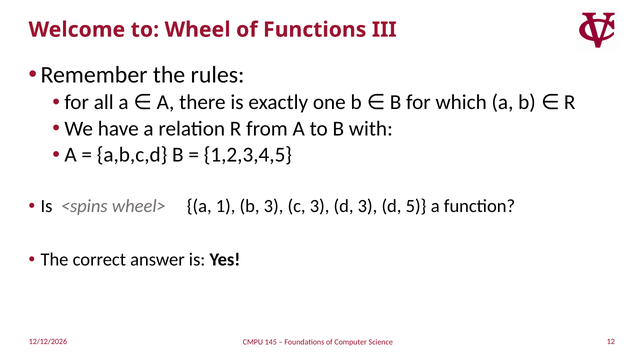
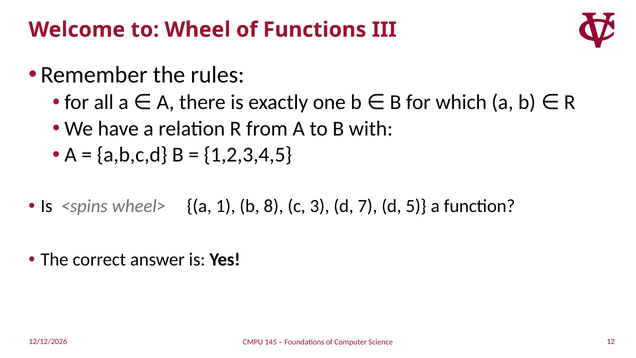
b 3: 3 -> 8 (274, 206)
d 3: 3 -> 7 (368, 206)
